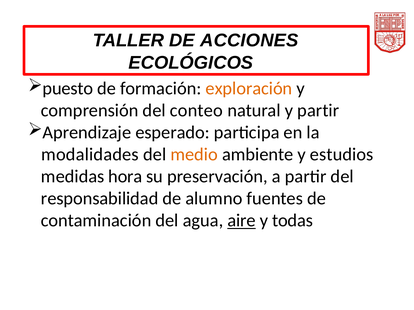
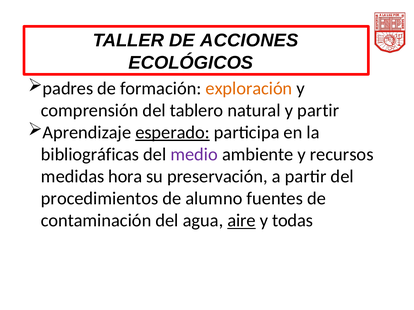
puesto: puesto -> padres (68, 88)
conteo: conteo -> tablero (197, 111)
esperado underline: none -> present (173, 133)
modalidades: modalidades -> bibliográficas (90, 155)
medio colour: orange -> purple (194, 155)
estudios: estudios -> recursos (342, 155)
responsabilidad: responsabilidad -> procedimientos (100, 199)
